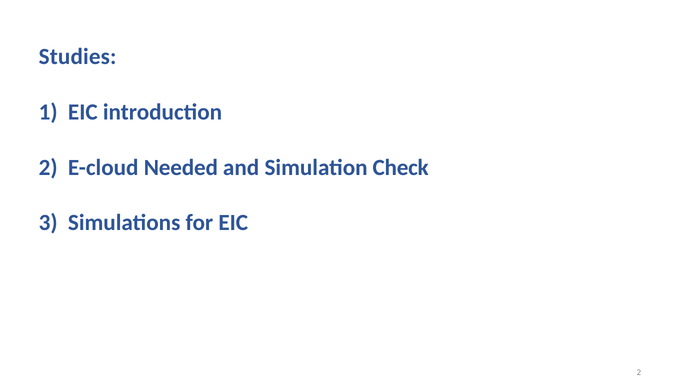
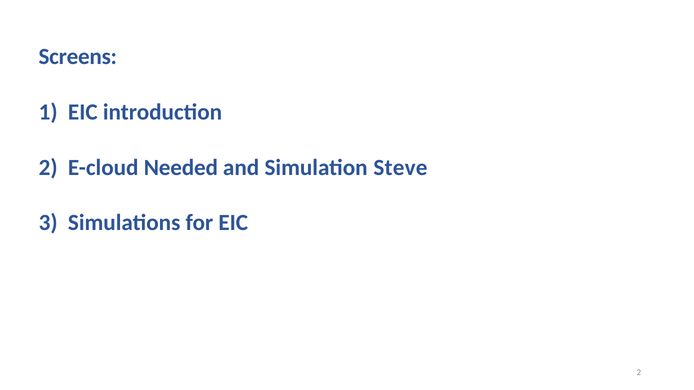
Studies: Studies -> Screens (78, 56)
Check: Check -> Steve (400, 168)
